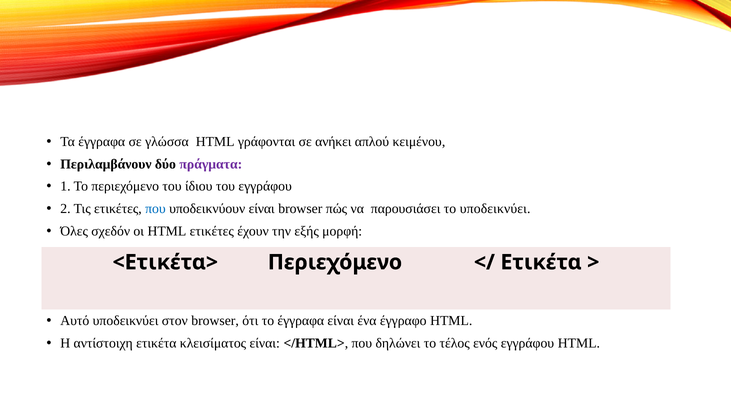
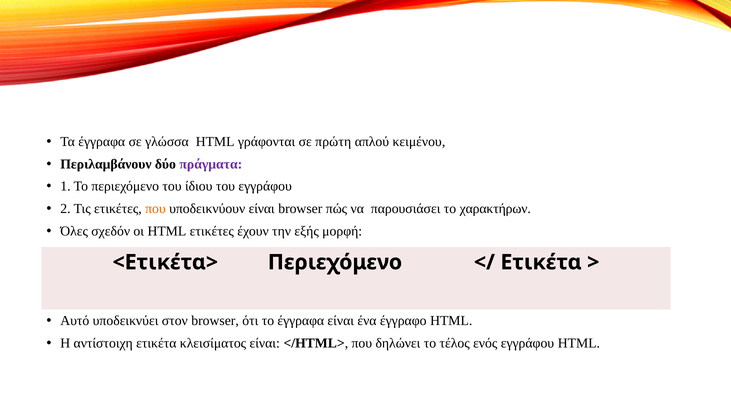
σε ανήκει: ανήκει -> πρώτη (333, 142)
που colour: blue -> orange (155, 209)
το υποδεικνύει: υποδεικνύει -> χαρακτήρων (495, 209)
